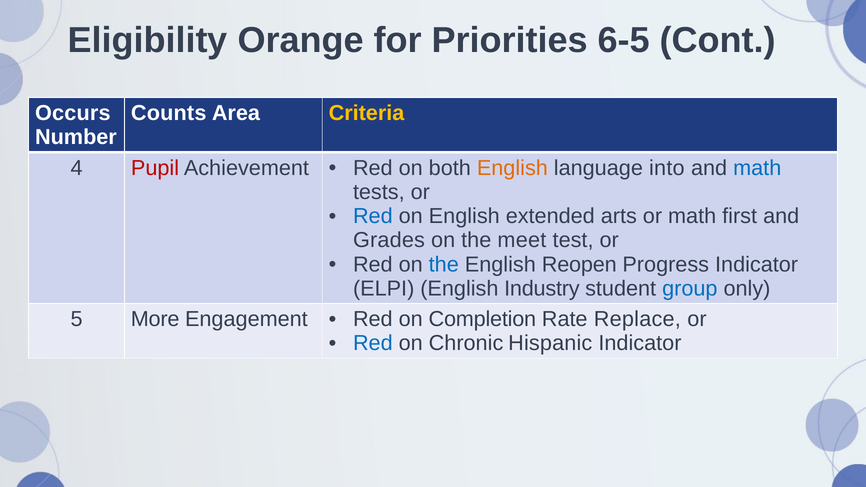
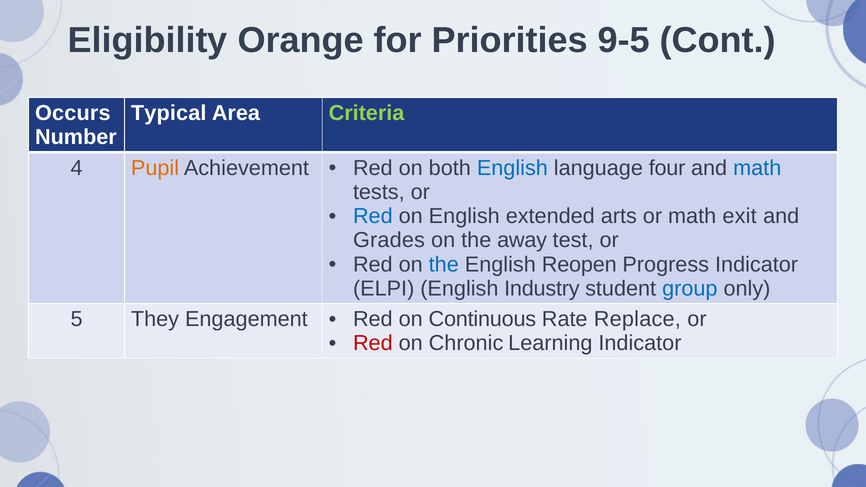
6-5: 6-5 -> 9-5 (624, 40)
Counts: Counts -> Typical (169, 113)
Criteria colour: yellow -> light green (366, 113)
Pupil colour: red -> orange (155, 168)
English colour: orange -> blue (512, 168)
into: into -> four (667, 168)
first: first -> exit (740, 216)
meet: meet -> away (522, 240)
More: More -> They (155, 319)
Completion: Completion -> Continuous (482, 319)
Red colour: blue -> red (373, 343)
Hispanic: Hispanic -> Learning (550, 343)
